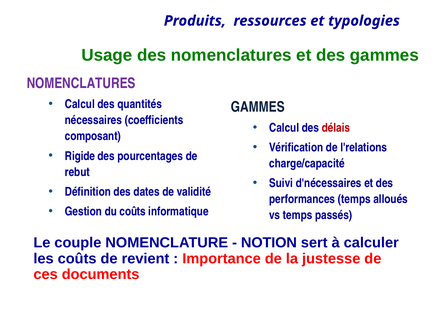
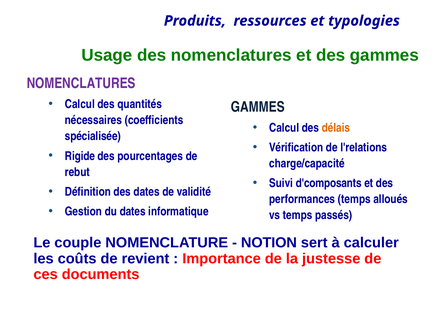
délais colour: red -> orange (336, 128)
composant: composant -> spécialisée (93, 136)
d'nécessaires: d'nécessaires -> d'composants (329, 183)
du coûts: coûts -> dates (133, 211)
